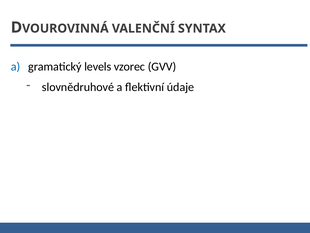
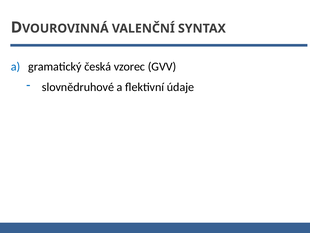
levels: levels -> česká (98, 67)
